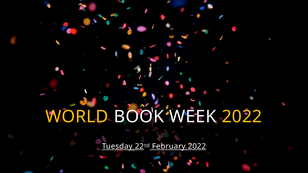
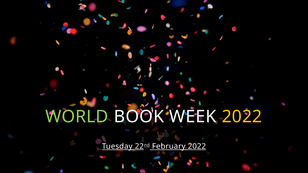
WORLD colour: yellow -> light green (77, 117)
